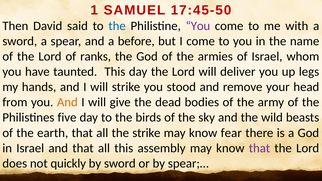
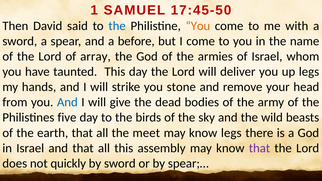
You colour: purple -> orange (198, 26)
ranks: ranks -> array (95, 56)
stood: stood -> stone (181, 87)
And colour: orange -> blue (67, 102)
the strike: strike -> meet (146, 133)
know fear: fear -> legs (231, 133)
